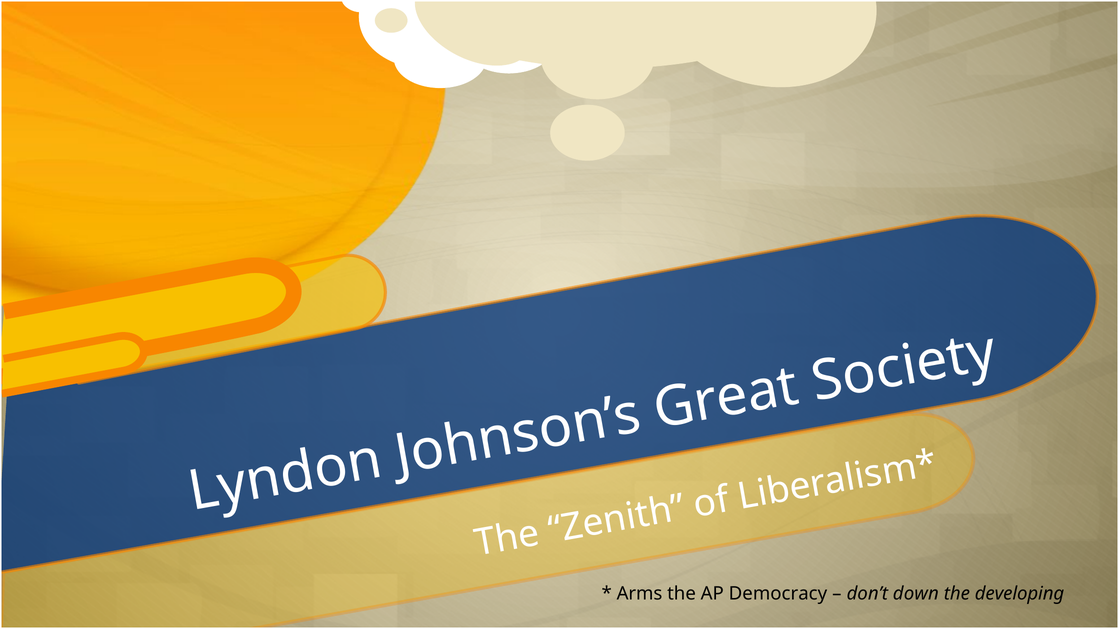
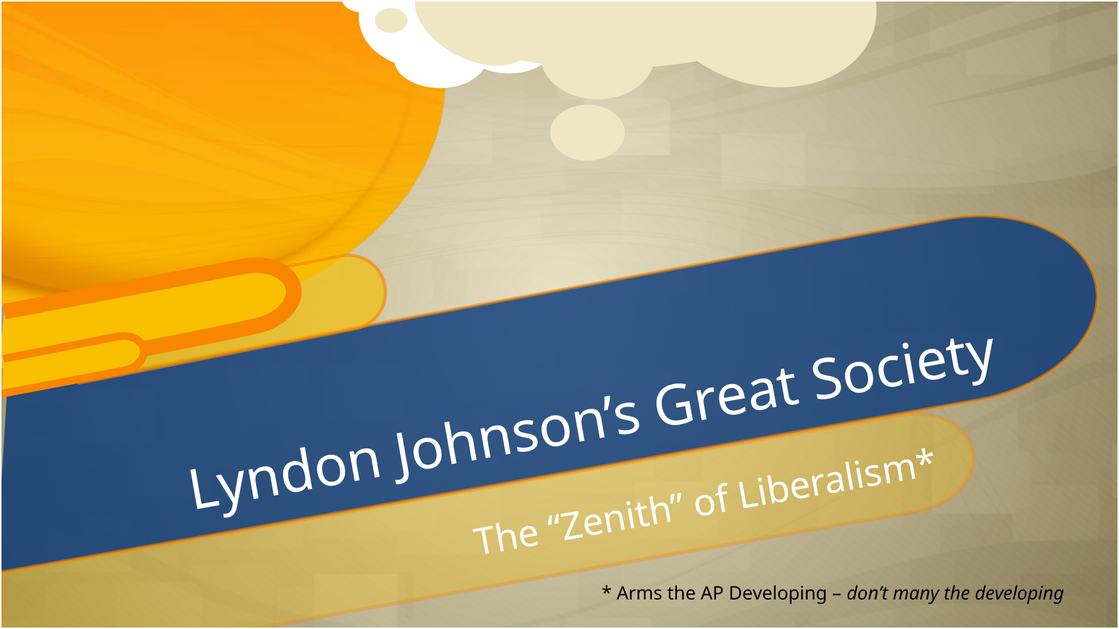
AP Democracy: Democracy -> Developing (778, 594)
down: down -> many (916, 594)
